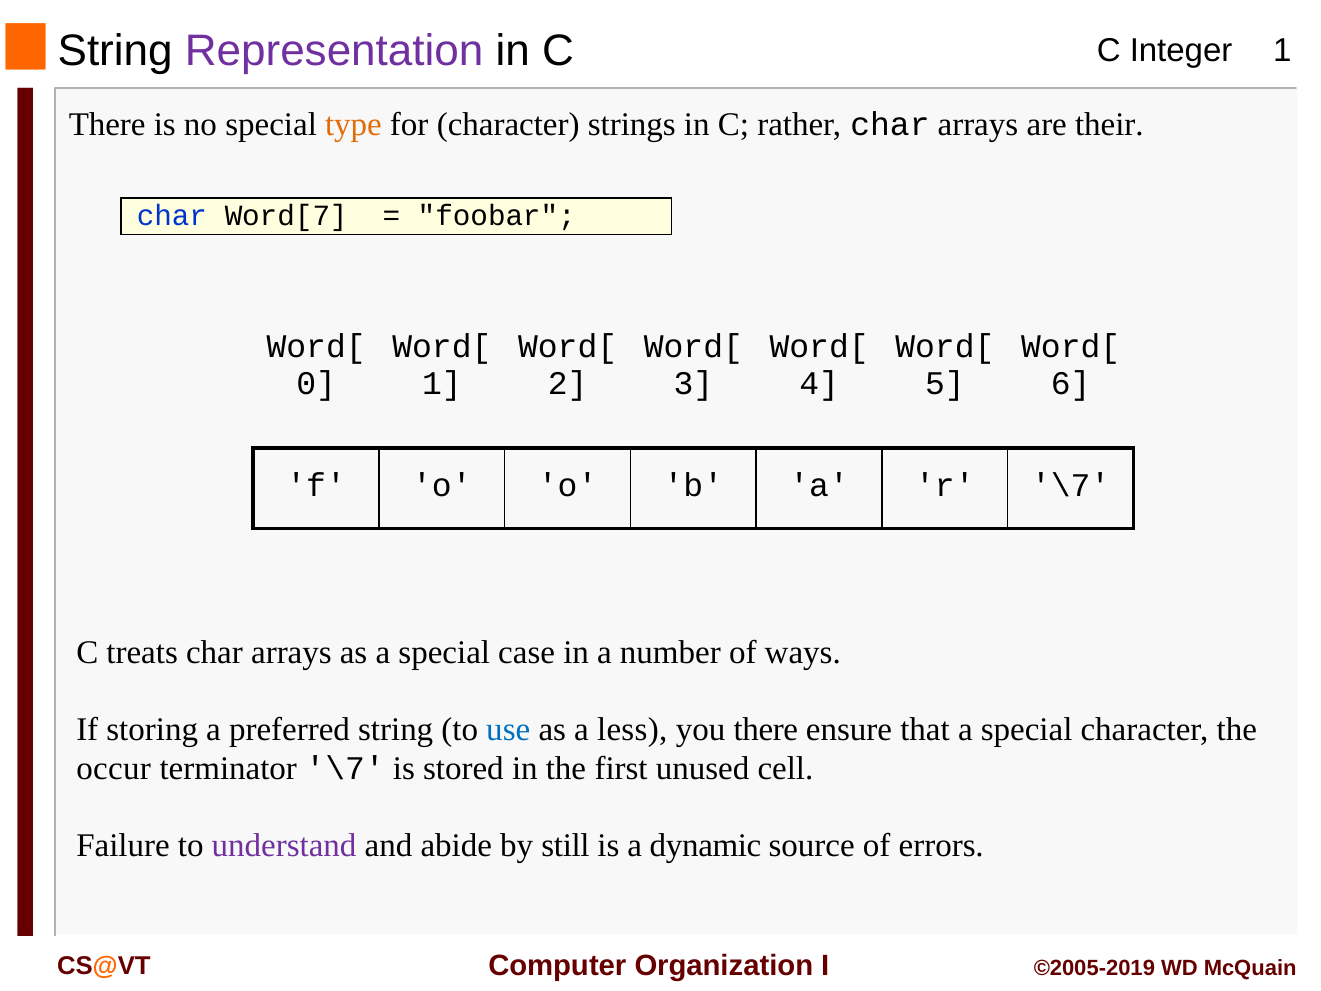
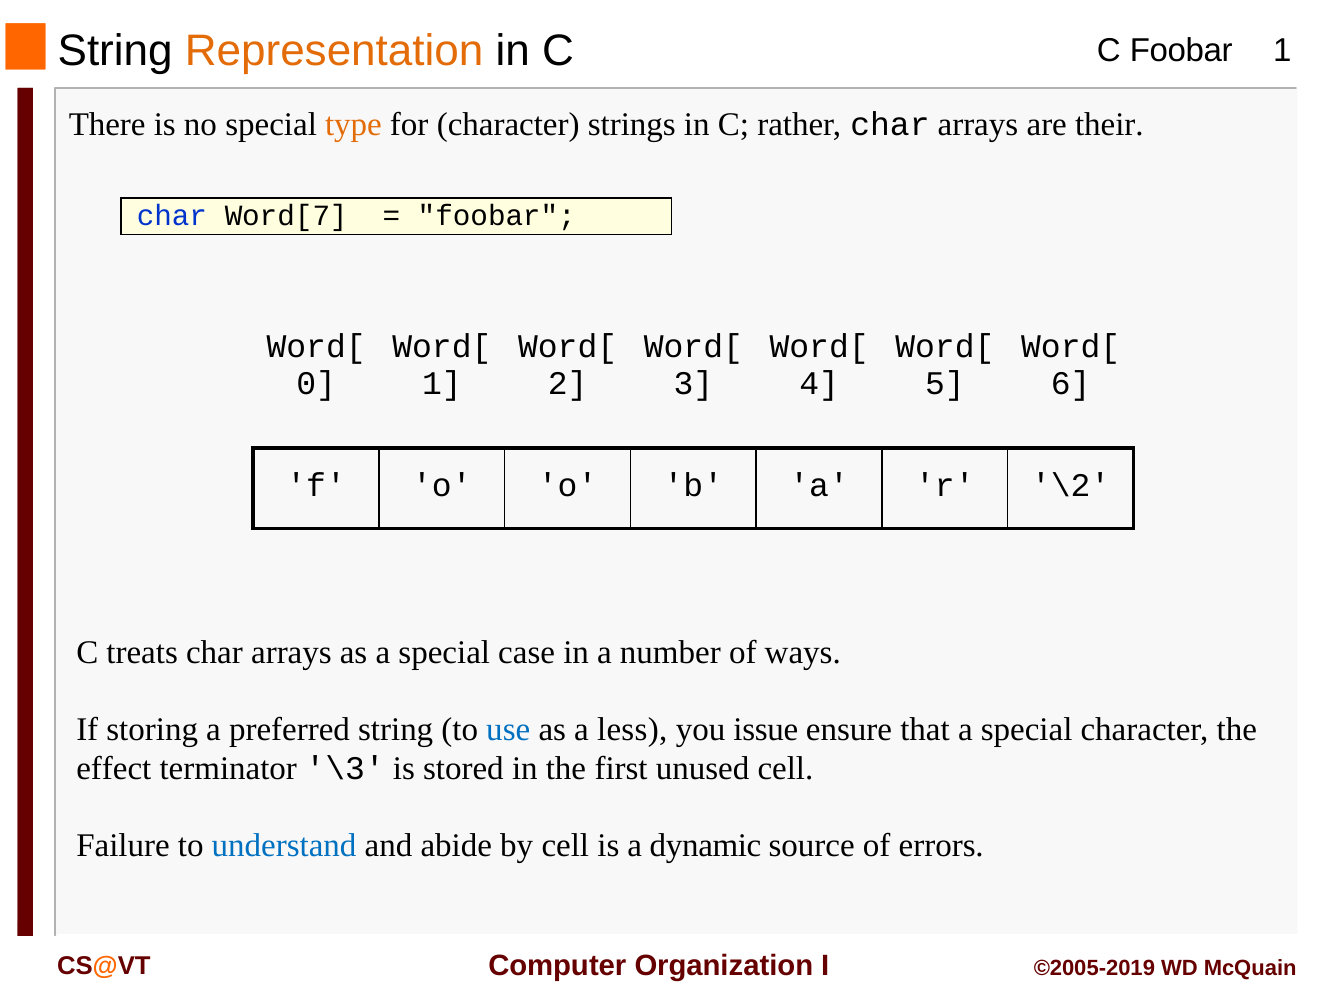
Representation colour: purple -> orange (334, 51)
C Integer: Integer -> Foobar (1181, 51)
r \7: \7 -> \2 (1071, 486)
you there: there -> issue (766, 729)
occur: occur -> effect (114, 768)
terminator \7: \7 -> \3 (345, 768)
understand colour: purple -> blue (284, 845)
by still: still -> cell (565, 845)
